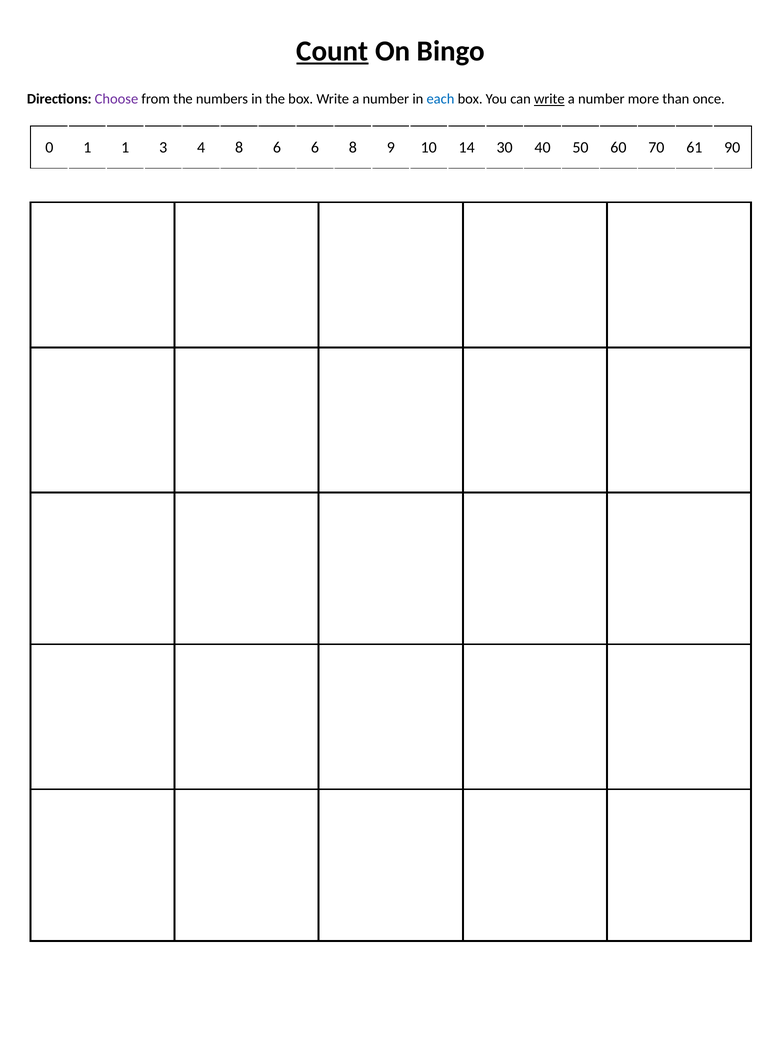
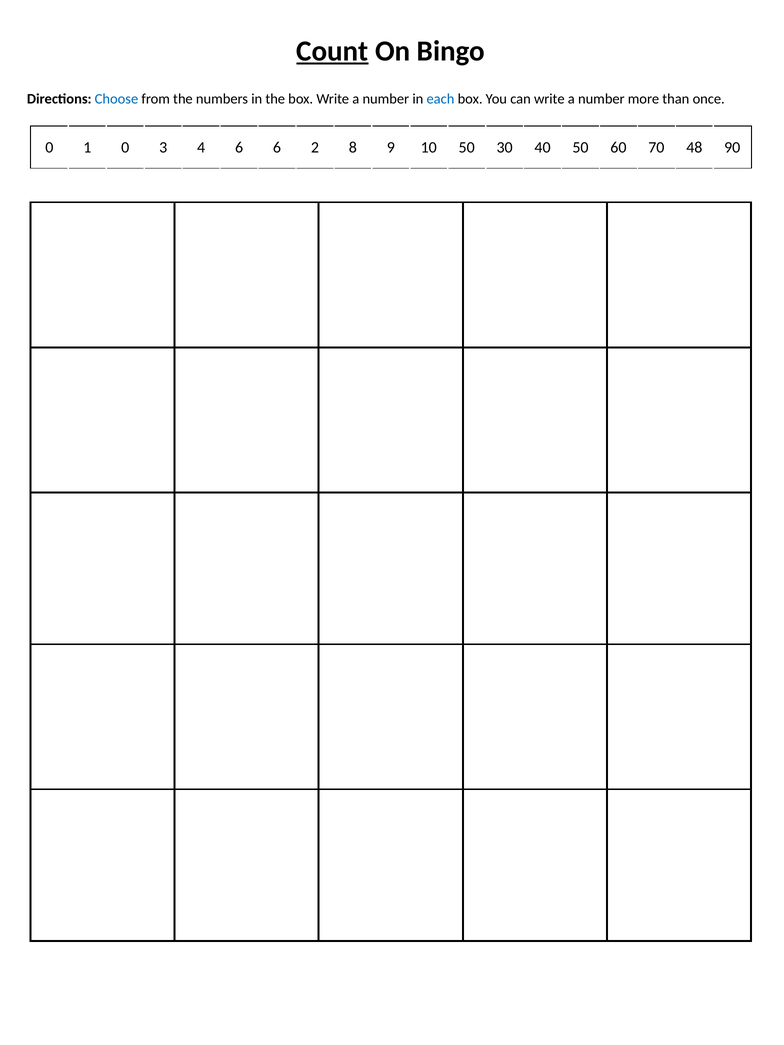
Choose colour: purple -> blue (116, 99)
write underline: present -> none (549, 99)
1 1: 1 -> 0 (125, 147)
4 8: 8 -> 6 (239, 147)
6 6: 6 -> 2 (315, 147)
10 14: 14 -> 50 (467, 147)
61: 61 -> 48 (694, 147)
